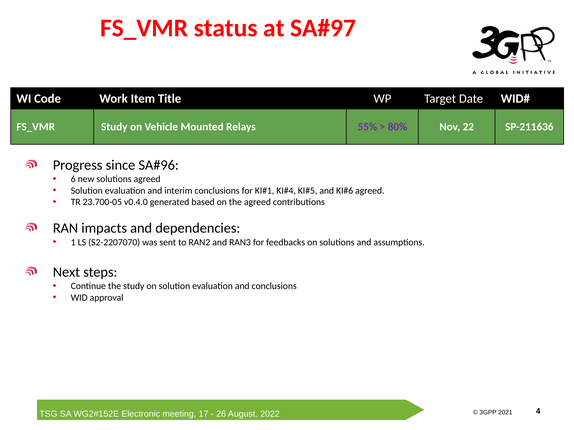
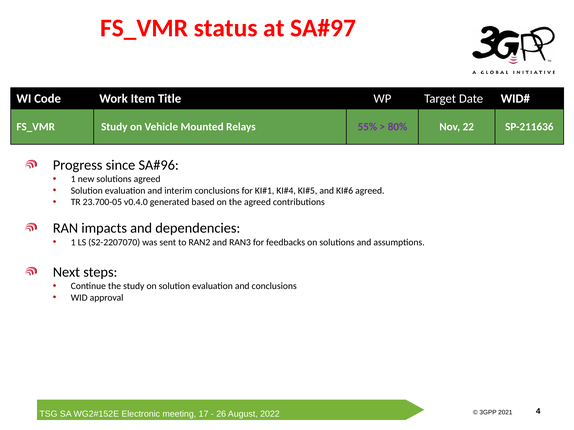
6: 6 -> 1 (73, 179)
